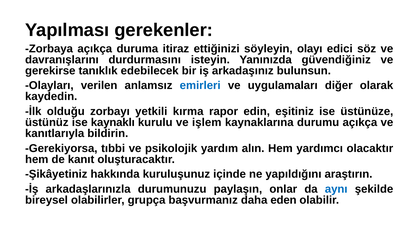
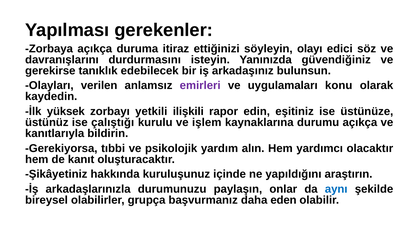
emirleri colour: blue -> purple (200, 86)
diğer: diğer -> konu (339, 86)
olduğu: olduğu -> yüksek (66, 111)
kırma: kırma -> ilişkili (188, 111)
kaynaklı: kaynaklı -> çalıştığı (113, 122)
